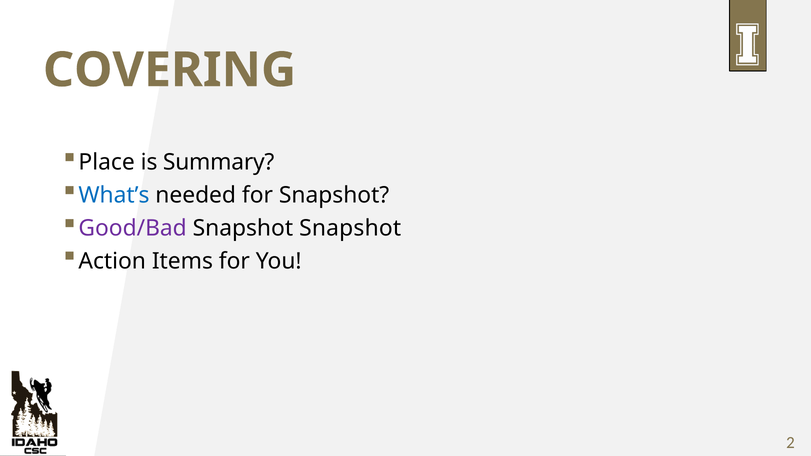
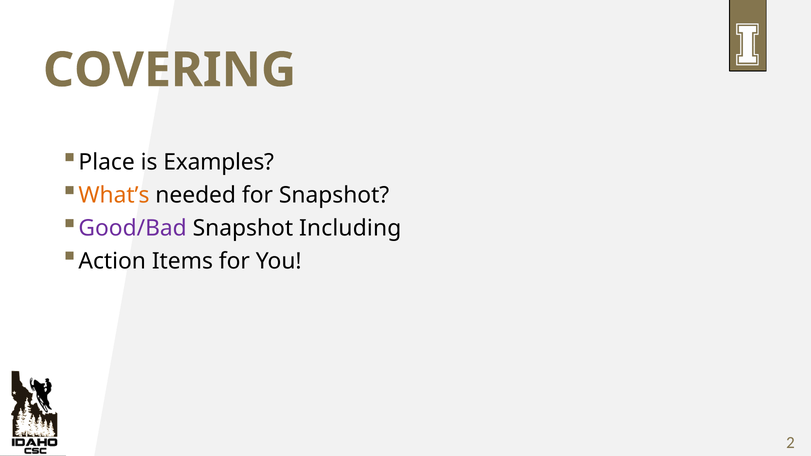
Summary: Summary -> Examples (219, 162)
What’s colour: blue -> orange (114, 195)
Snapshot Snapshot: Snapshot -> Including (350, 228)
